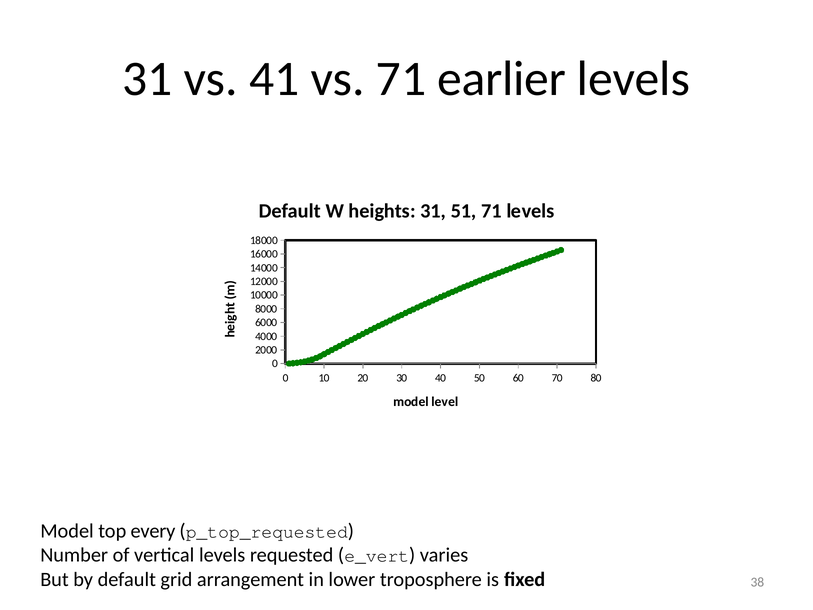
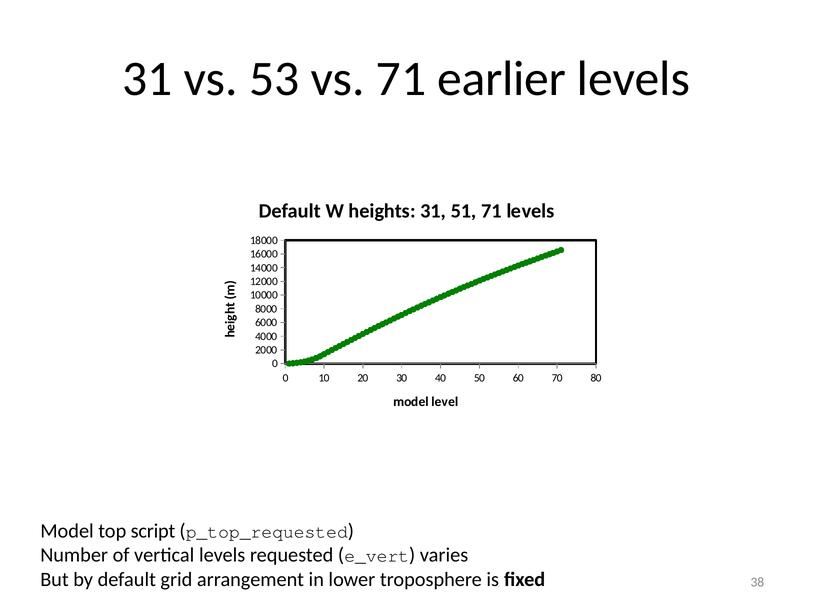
41: 41 -> 53 (274, 79)
every: every -> script (153, 531)
